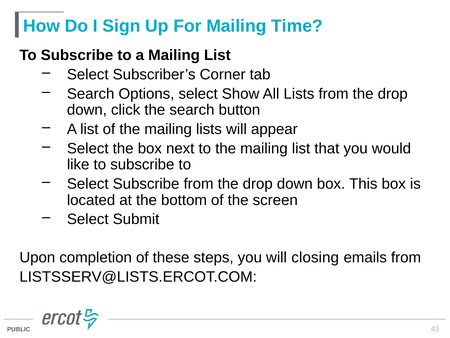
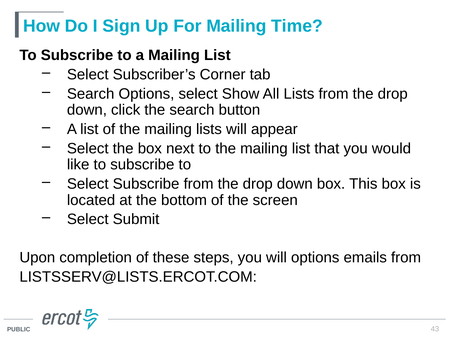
will closing: closing -> options (315, 257)
